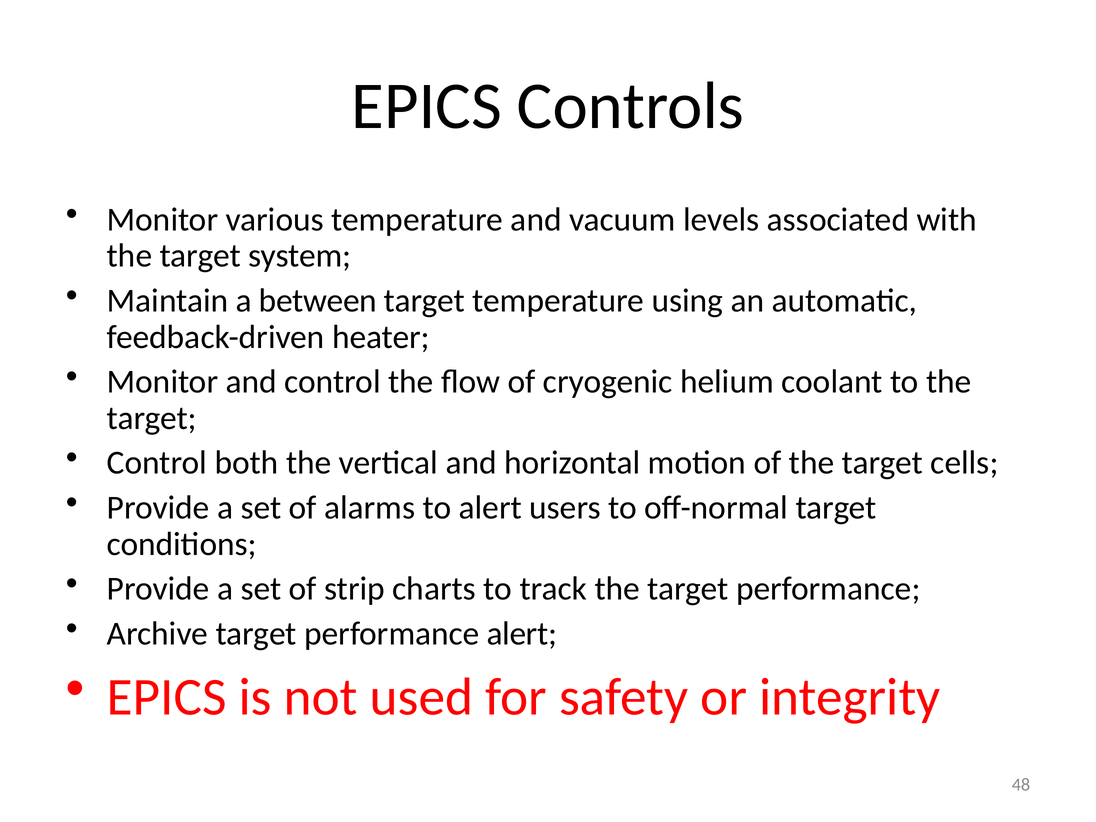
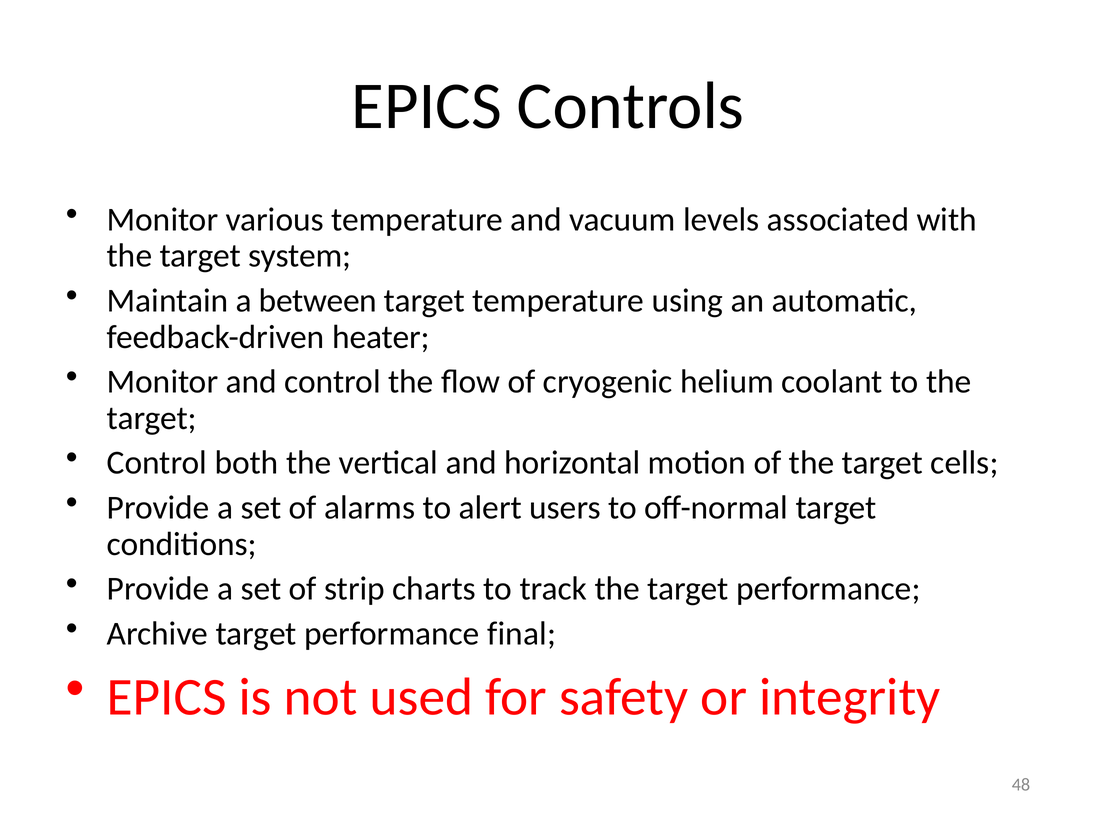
performance alert: alert -> final (522, 634)
